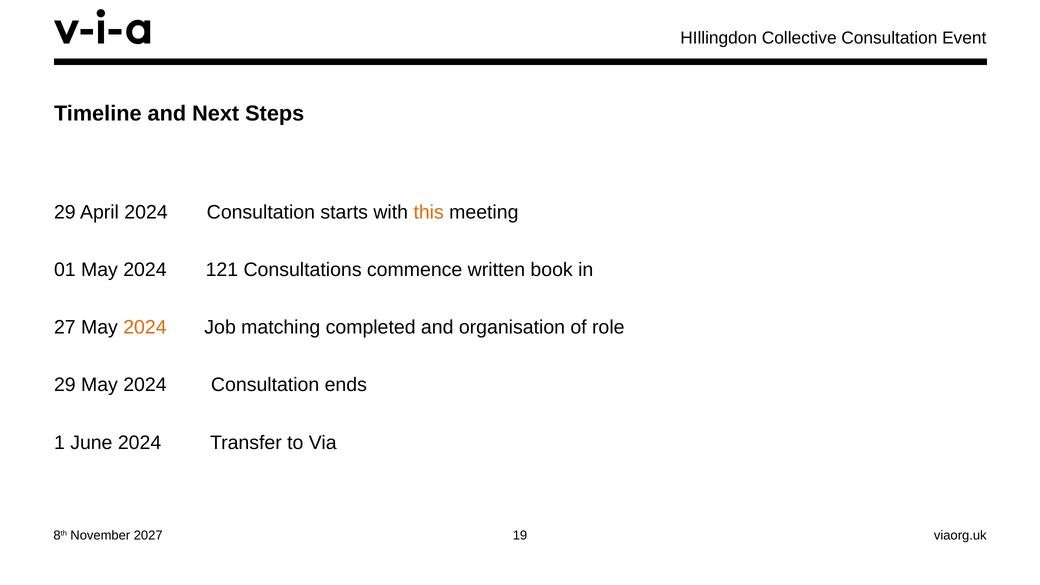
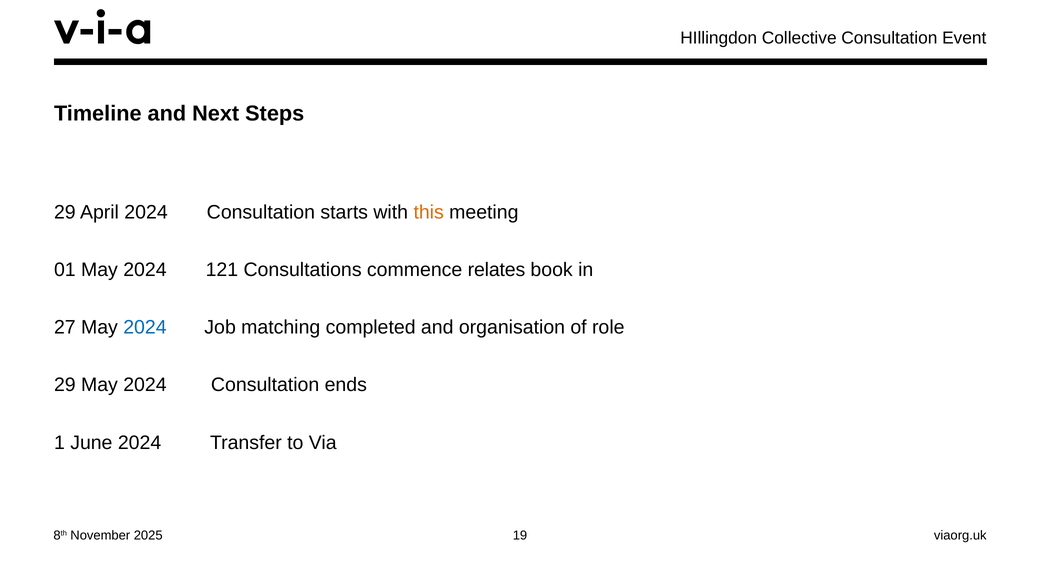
written: written -> relates (497, 270)
2024 colour: orange -> blue (145, 327)
2027: 2027 -> 2025 (148, 535)
